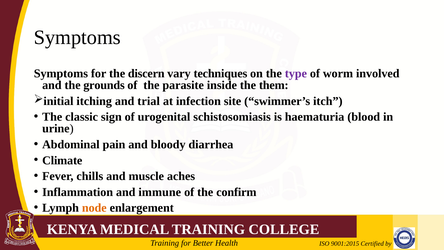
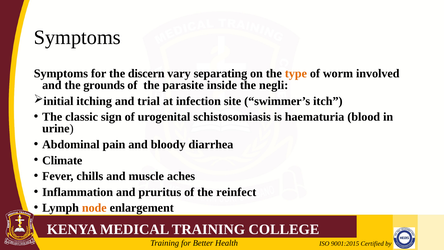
techniques: techniques -> separating (220, 74)
type colour: purple -> orange (296, 74)
them: them -> negli (274, 85)
immune: immune -> pruritus (160, 192)
confirm: confirm -> reinfect (236, 192)
